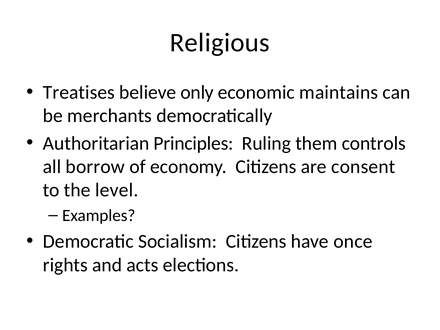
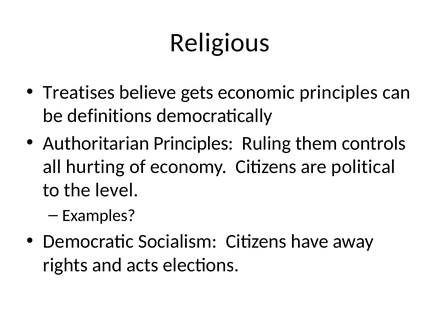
only: only -> gets (197, 92)
economic maintains: maintains -> principles (339, 92)
merchants: merchants -> definitions (110, 116)
borrow: borrow -> hurting (95, 167)
consent: consent -> political (363, 167)
once: once -> away (353, 242)
